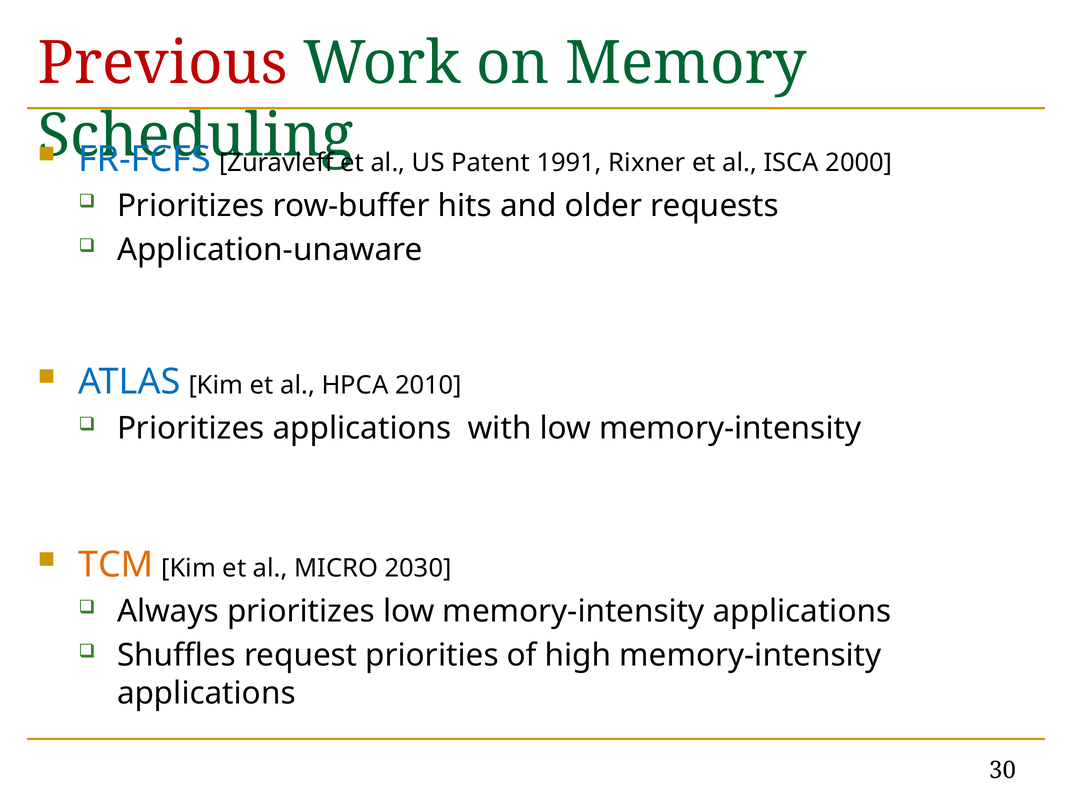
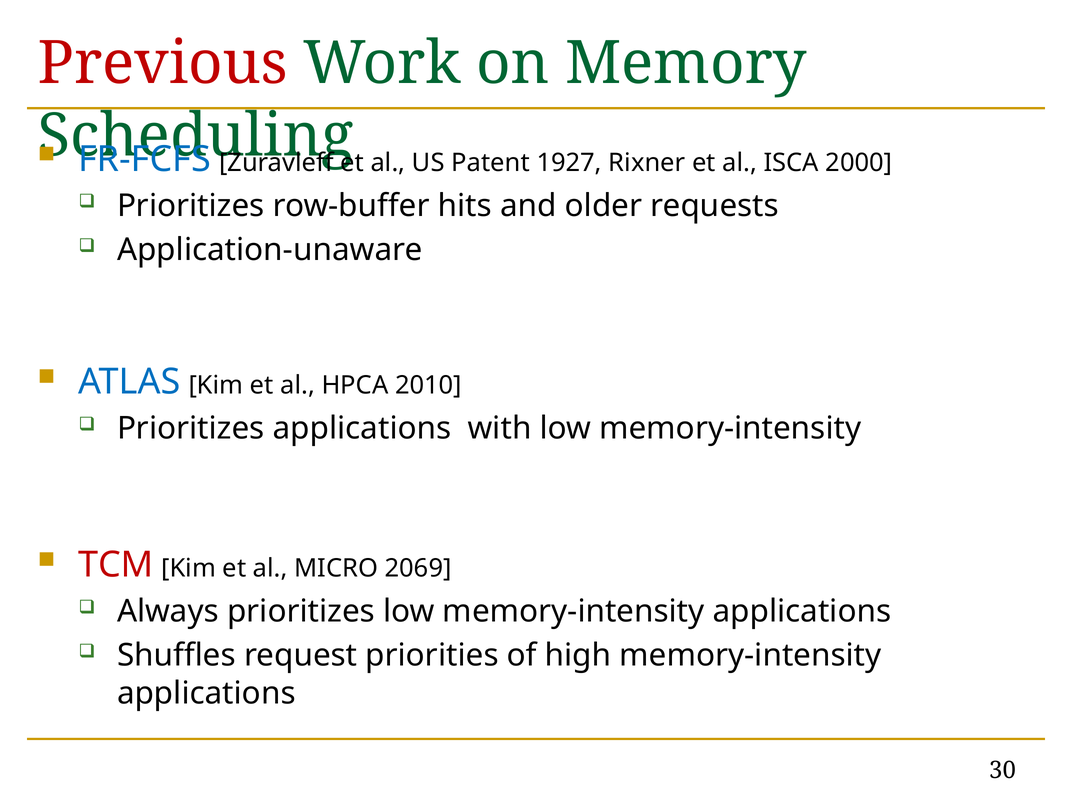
1991: 1991 -> 1927 (569, 163)
TCM colour: orange -> red (116, 565)
2030: 2030 -> 2069 (418, 568)
